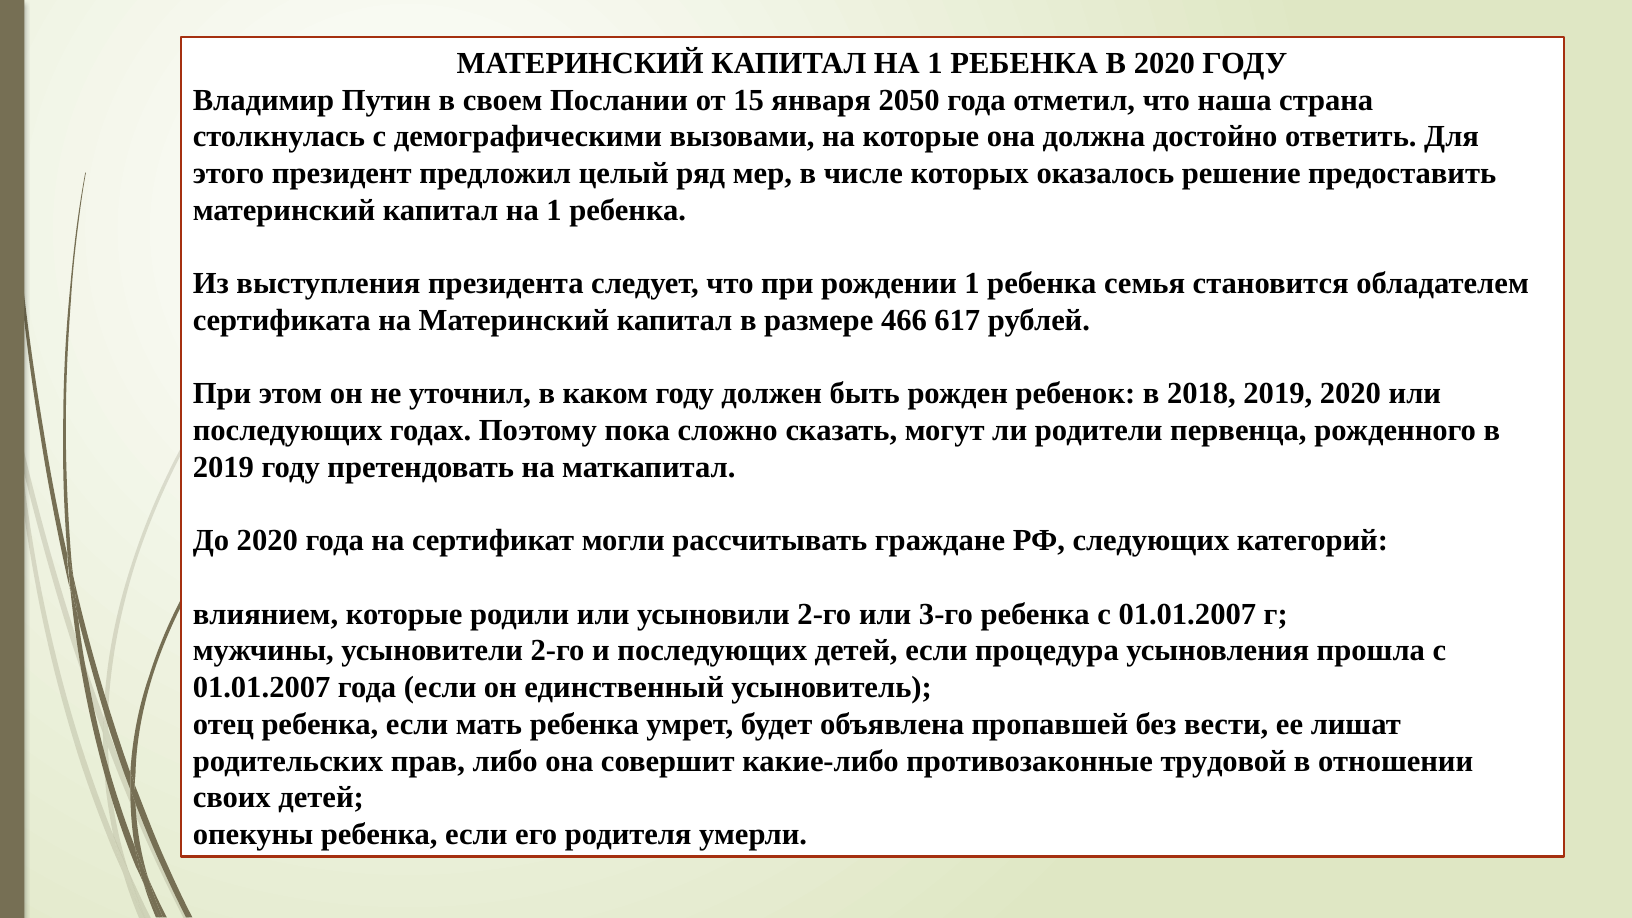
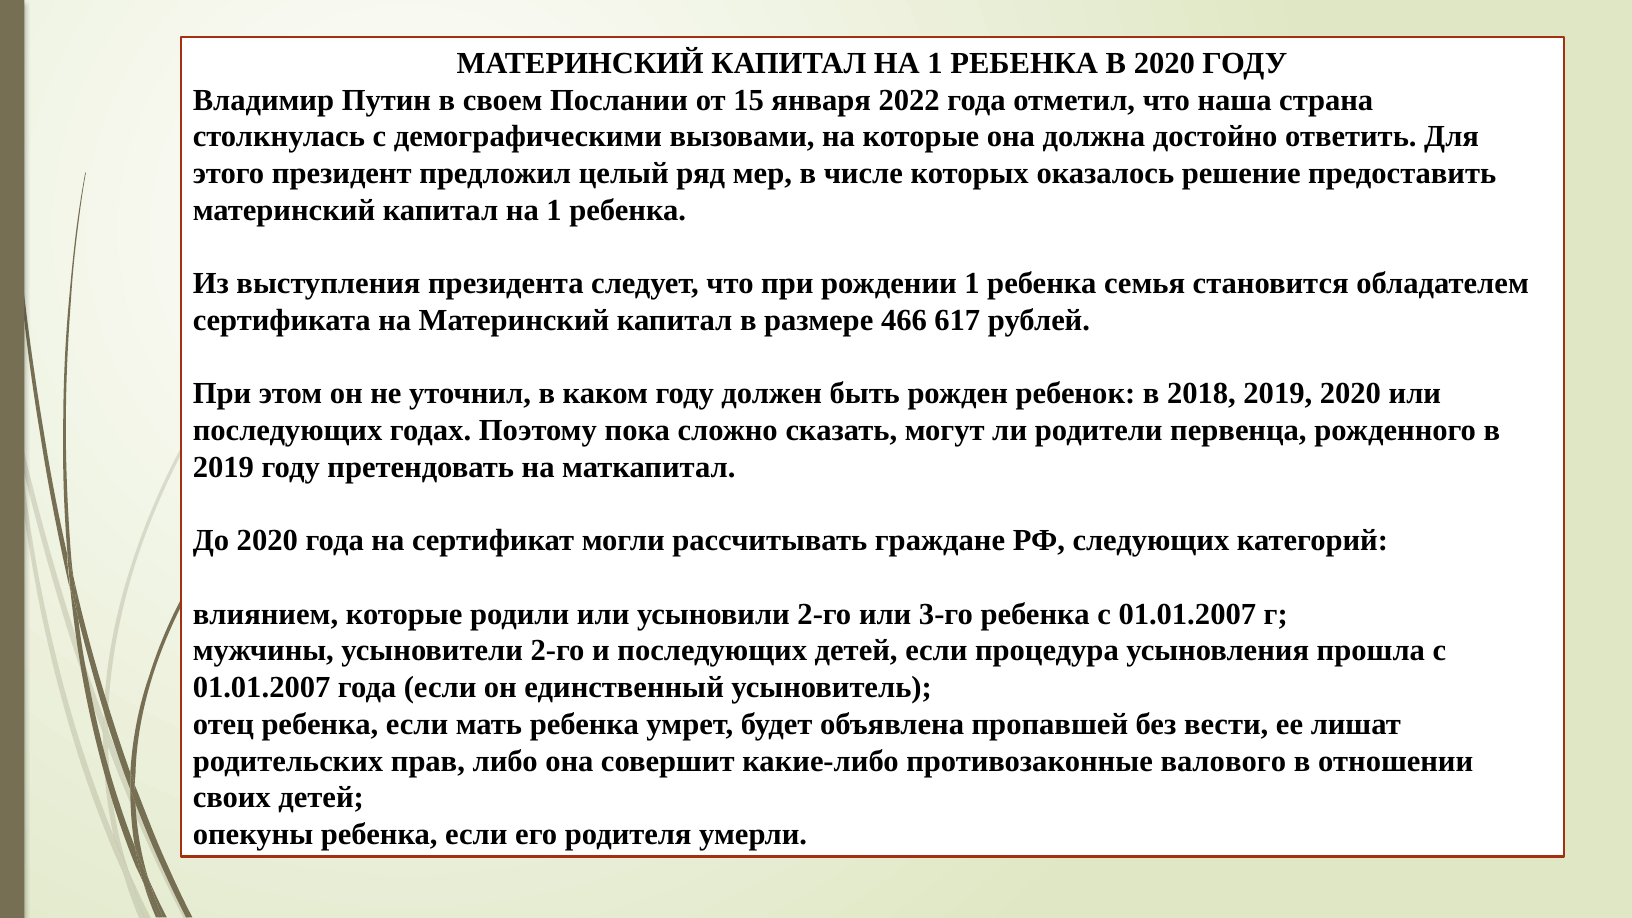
2050: 2050 -> 2022 (909, 100)
трудовой: трудовой -> валового (1223, 761)
